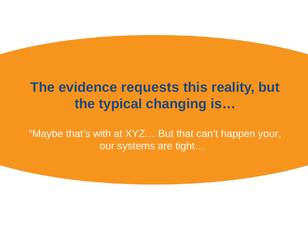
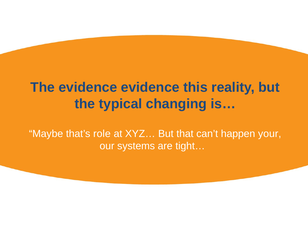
evidence requests: requests -> evidence (150, 87)
with: with -> role (102, 134)
